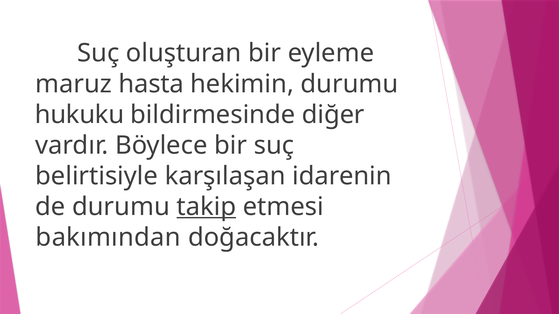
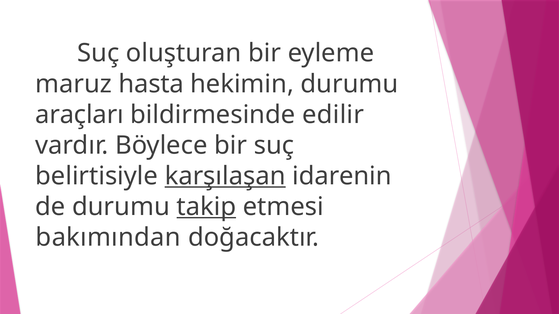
hukuku: hukuku -> araçları (79, 115)
diğer: diğer -> edilir (333, 115)
karşılaşan underline: none -> present (225, 176)
